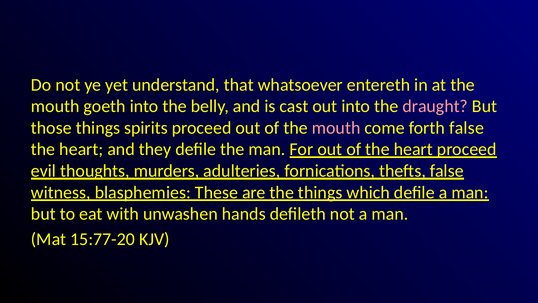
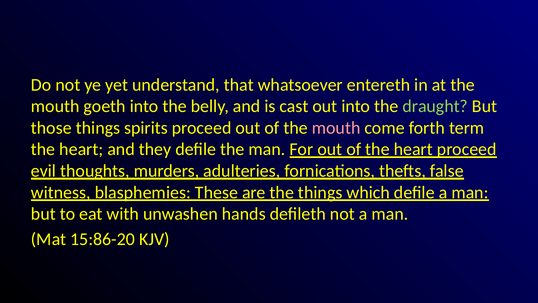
draught colour: pink -> light green (435, 106)
forth false: false -> term (467, 128)
15:77-20: 15:77-20 -> 15:86-20 (103, 239)
